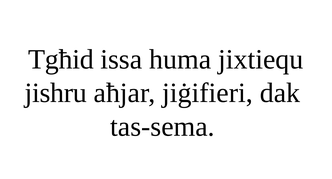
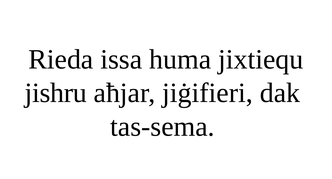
Tgħid: Tgħid -> Rieda (61, 59)
